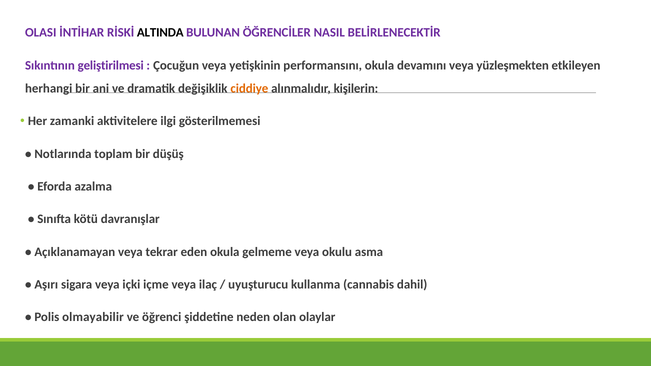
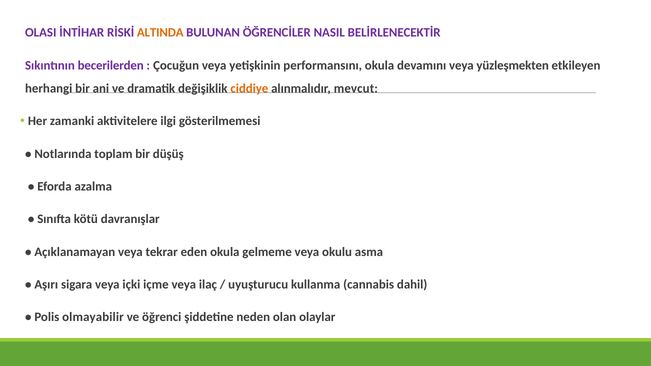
ALTINDA colour: black -> orange (160, 33)
geliştirilmesi: geliştirilmesi -> becerilerden (111, 65)
kişilerin: kişilerin -> mevcut (356, 89)
